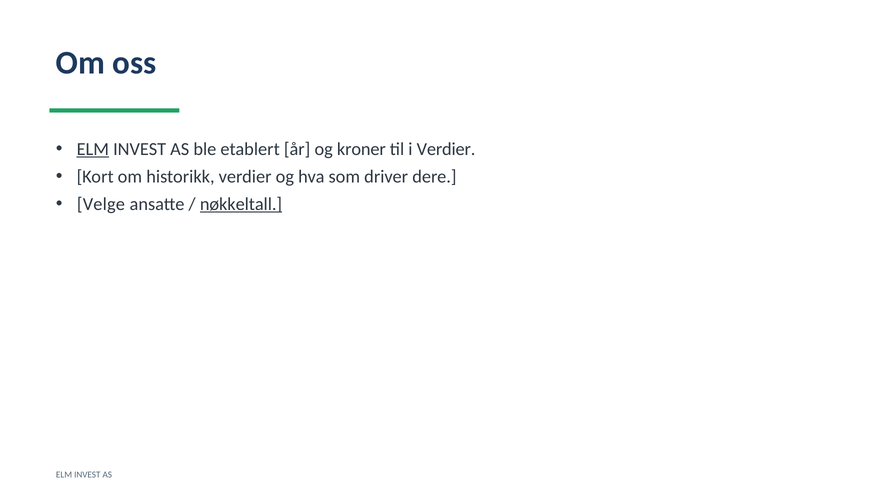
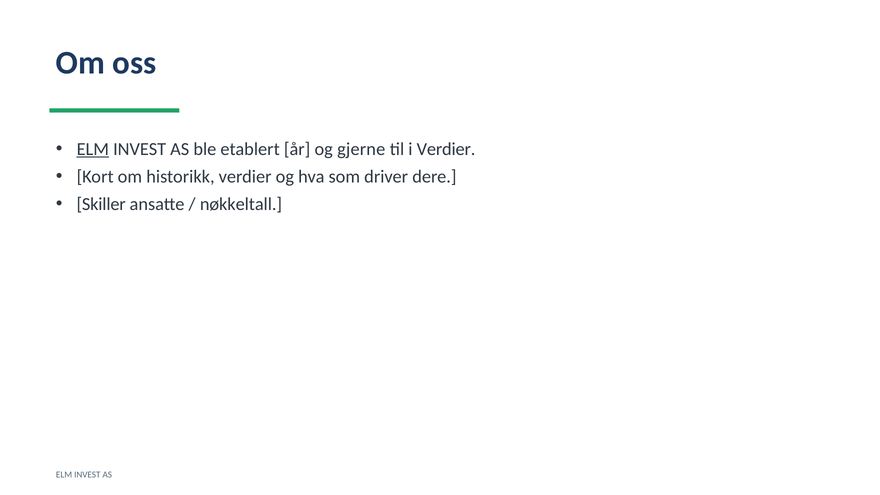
kroner: kroner -> gjerne (361, 149)
Velge: Velge -> Skiller (101, 204)
nøkkeltall underline: present -> none (241, 204)
